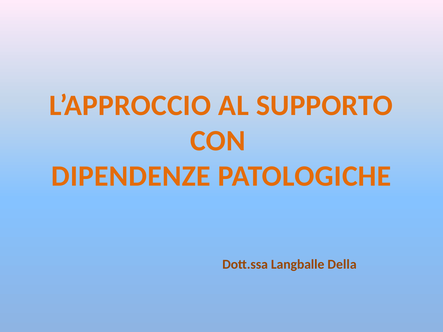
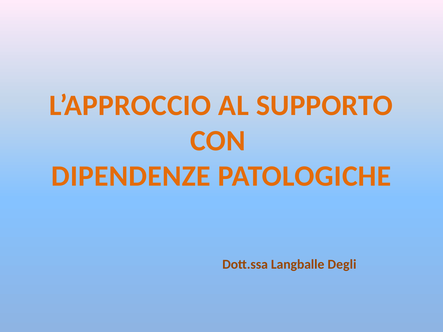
Della: Della -> Degli (342, 265)
